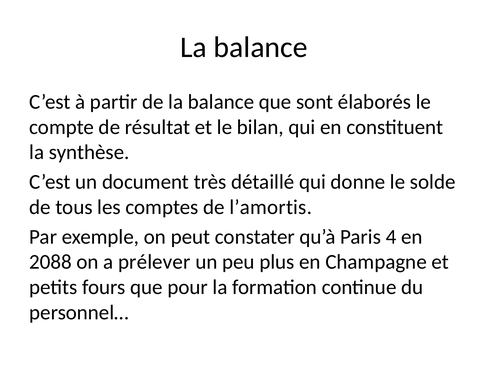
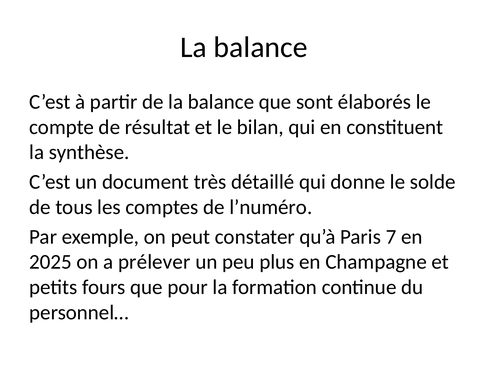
l’amortis: l’amortis -> l’numéro (271, 207)
4: 4 -> 7 (391, 237)
2088: 2088 -> 2025 (51, 262)
